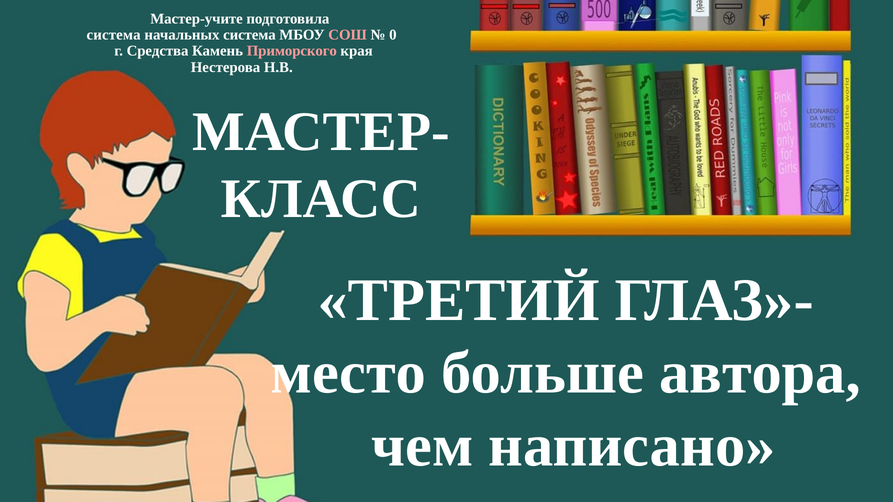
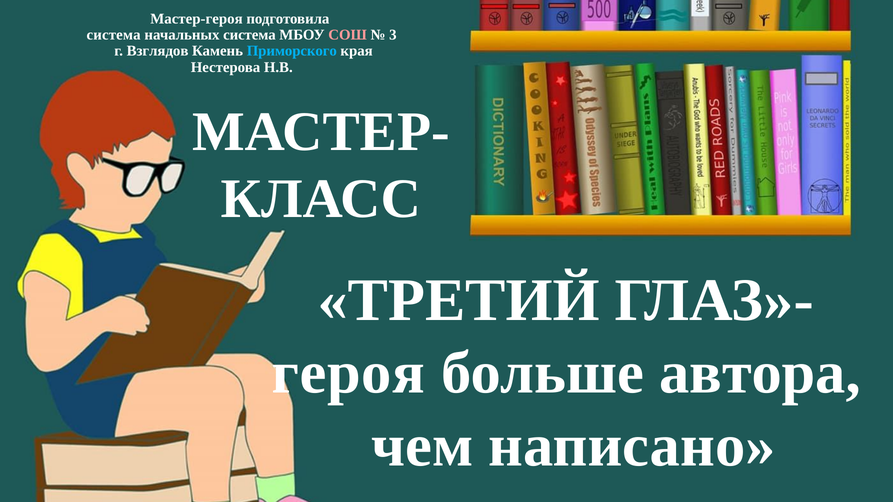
Мастер-учите: Мастер-учите -> Мастер-героя (196, 19)
0: 0 -> 3 (393, 35)
Средства: Средства -> Взглядов (158, 51)
Приморского colour: pink -> light blue (292, 51)
место: место -> героя (348, 373)
